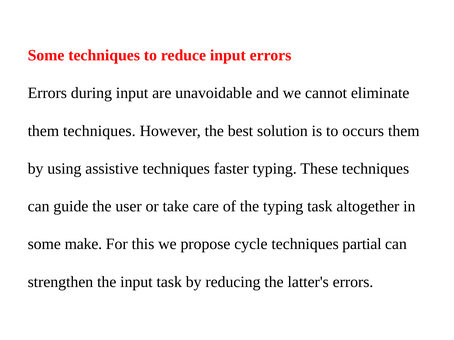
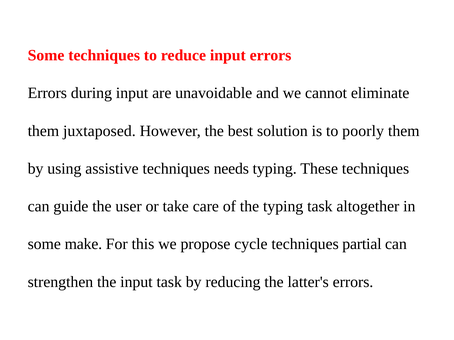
them techniques: techniques -> juxtaposed (99, 131)
occurs: occurs -> poorly (363, 131)
faster: faster -> needs (231, 169)
